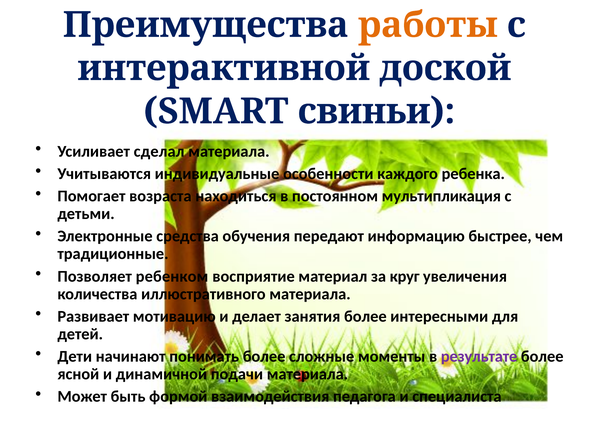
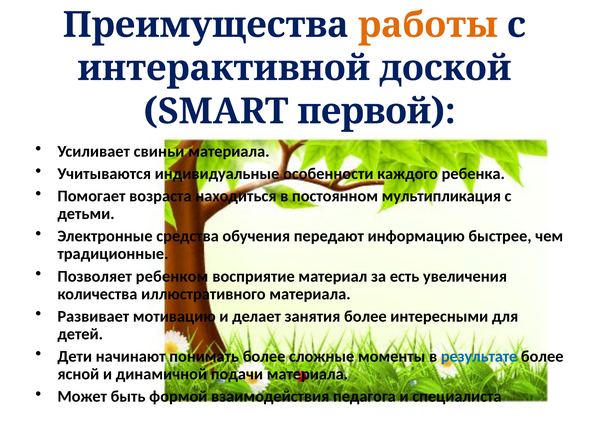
свиньи: свиньи -> первой (377, 111)
сделал: сделал -> свиньи (159, 151)
круг: круг -> есть (405, 276)
результате colour: purple -> blue (479, 356)
